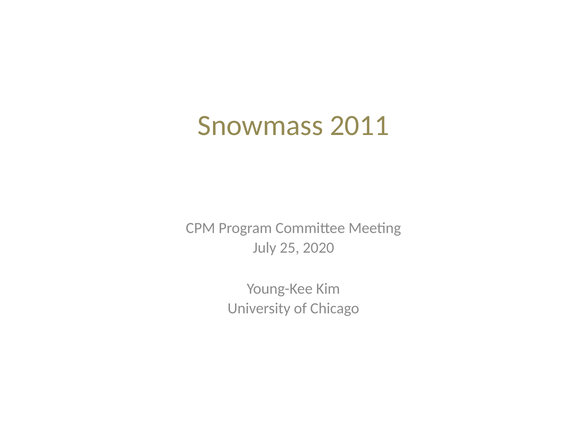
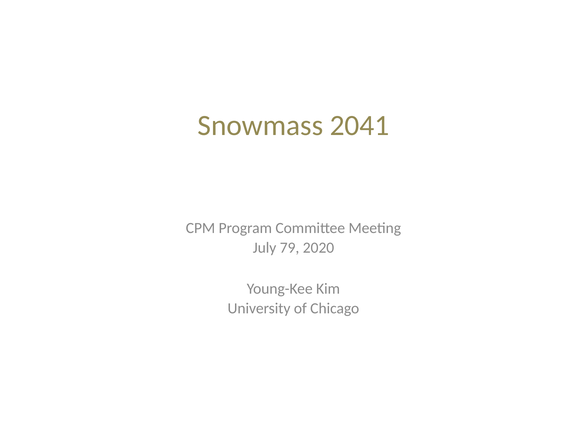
2011: 2011 -> 2041 (360, 125)
25: 25 -> 79 (290, 248)
